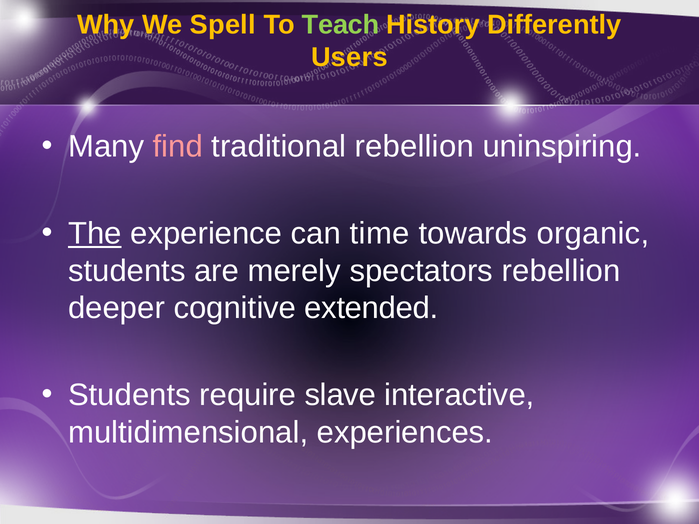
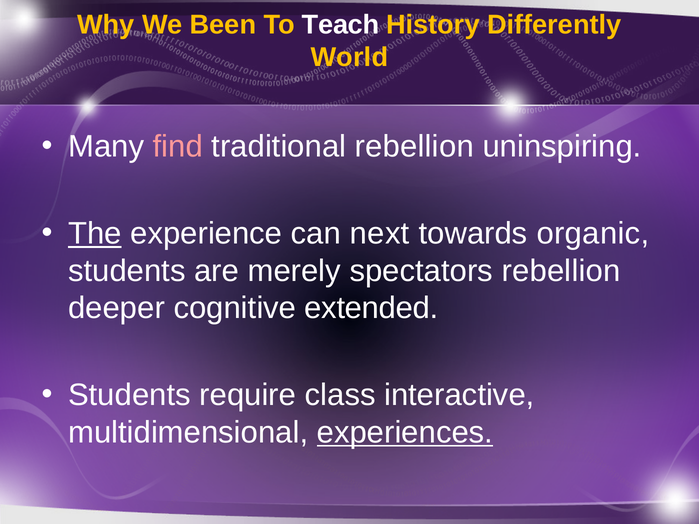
Spell: Spell -> Been (223, 25)
Teach colour: light green -> white (341, 25)
Users: Users -> World (349, 57)
time: time -> next (380, 234)
slave: slave -> class (340, 395)
experiences underline: none -> present (405, 433)
